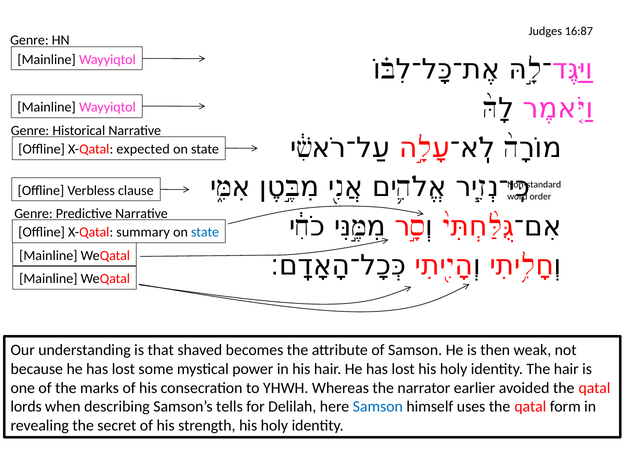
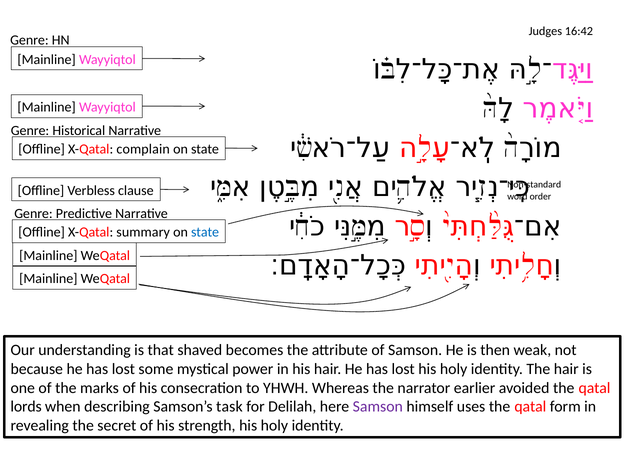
16:87: 16:87 -> 16:42 (579, 31)
expected: expected -> complain (143, 149)
tells: tells -> task (229, 407)
Samson colour: blue -> purple (378, 407)
